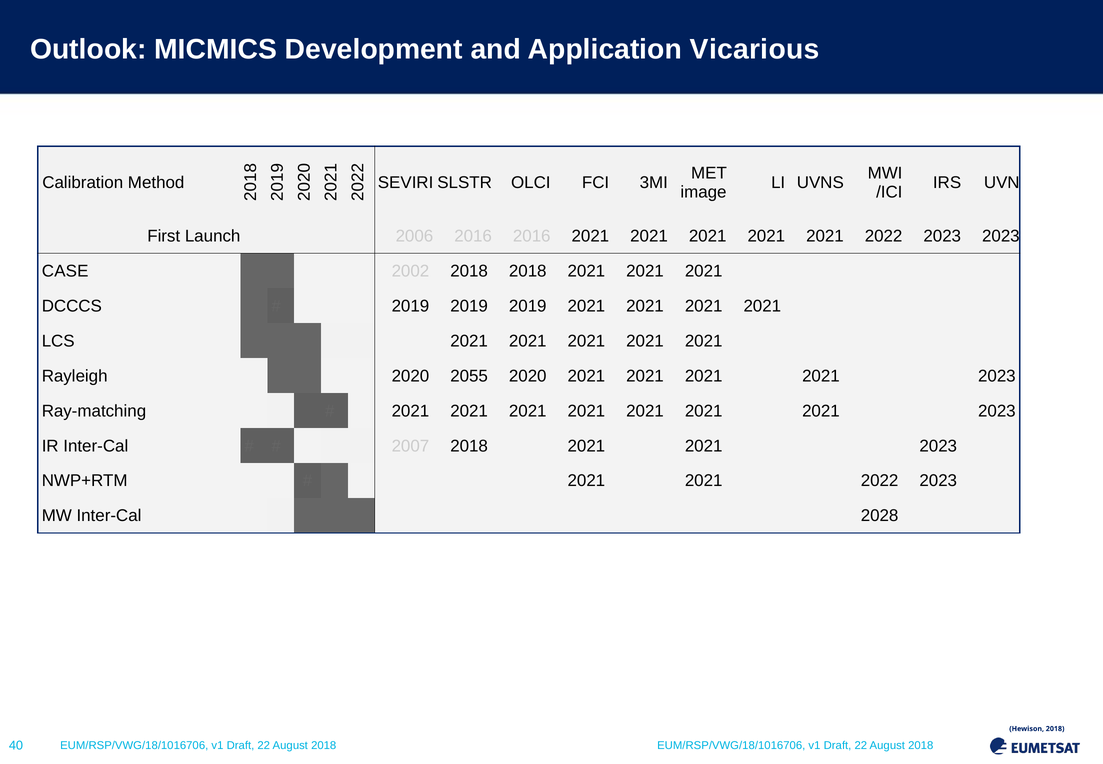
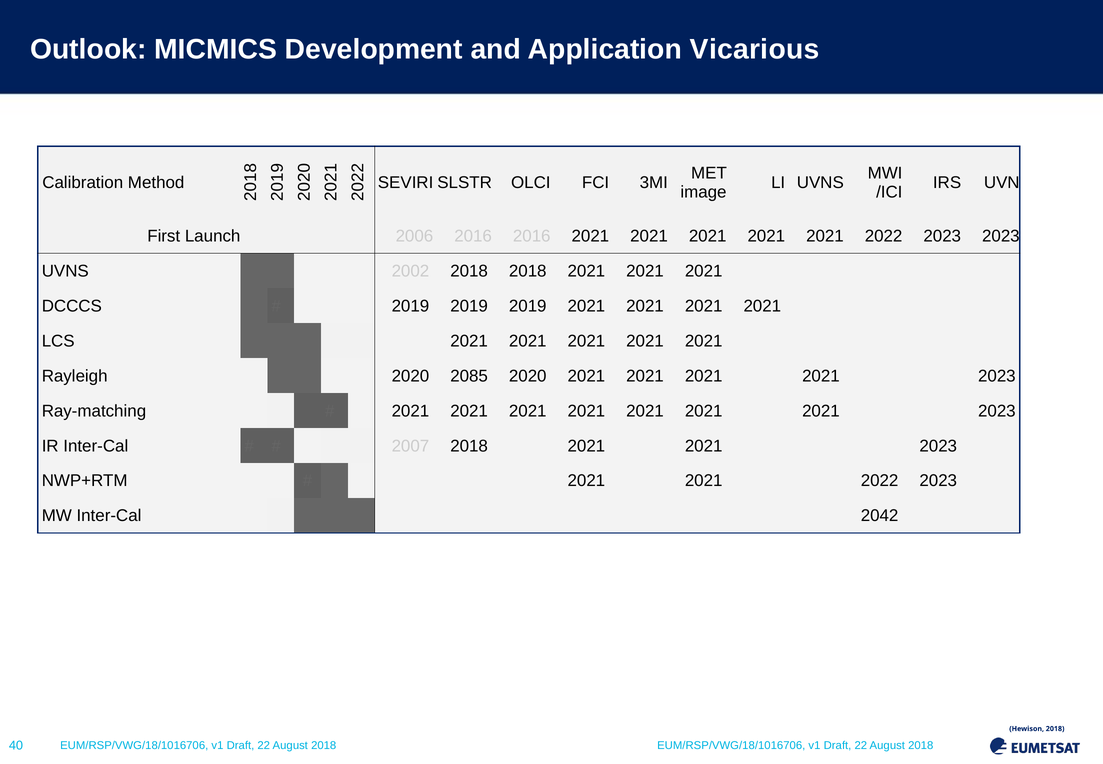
CASE: CASE -> UVNS (65, 271)
2055: 2055 -> 2085 (469, 376)
2028: 2028 -> 2042 (880, 516)
